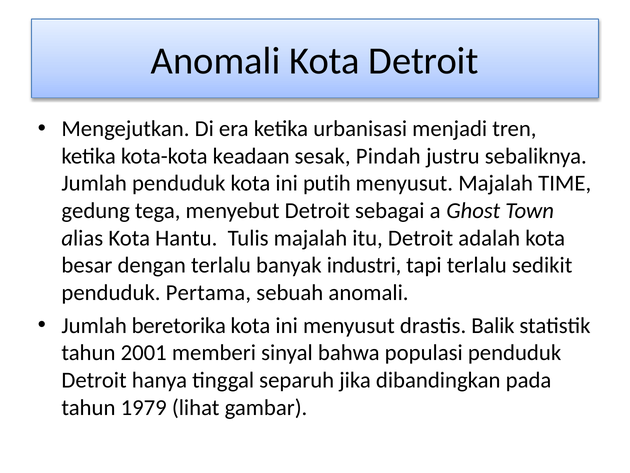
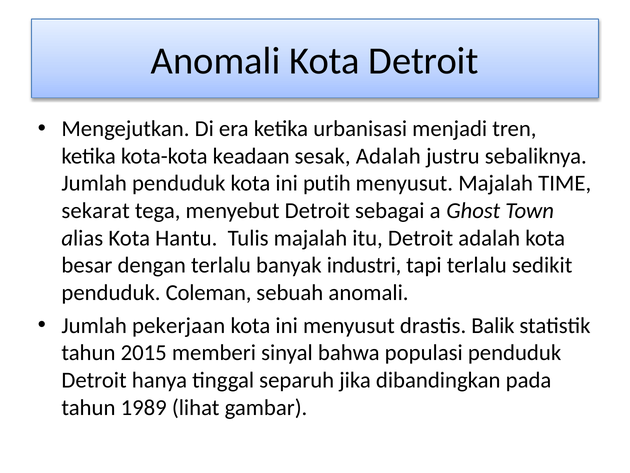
sesak Pindah: Pindah -> Adalah (388, 156)
gedung: gedung -> sekarat (96, 210)
Pertama: Pertama -> Coleman (209, 292)
beretorika: beretorika -> pekerjaan (179, 325)
2001: 2001 -> 2015 (144, 353)
1979: 1979 -> 1989 (144, 407)
